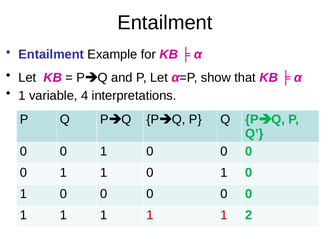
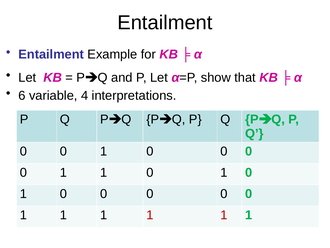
1: 1 -> 6 (22, 95)
2: 2 -> 1 (249, 215)
